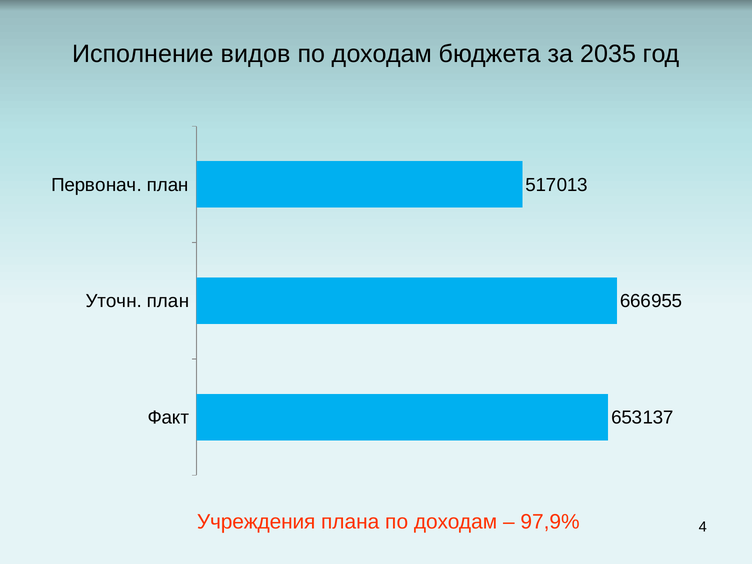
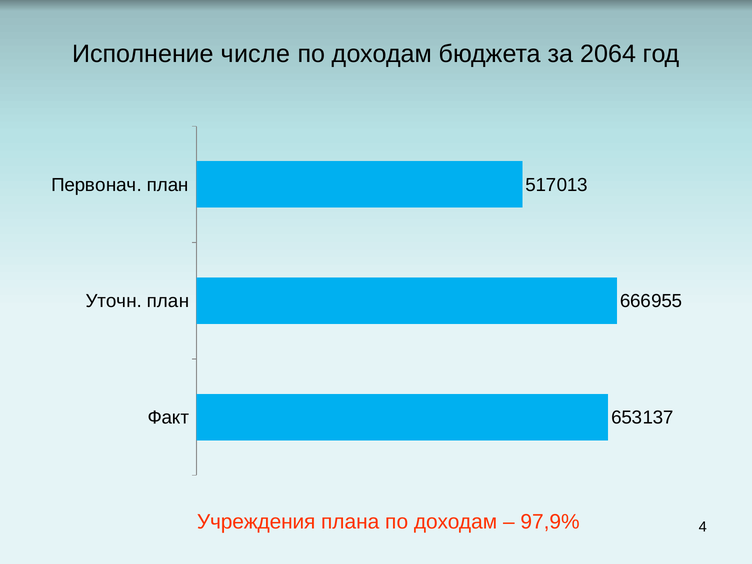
видов: видов -> числе (256, 54)
2035: 2035 -> 2064 (608, 54)
